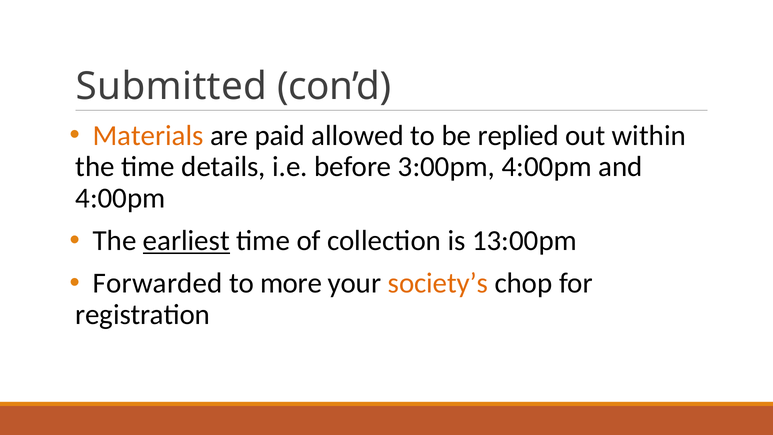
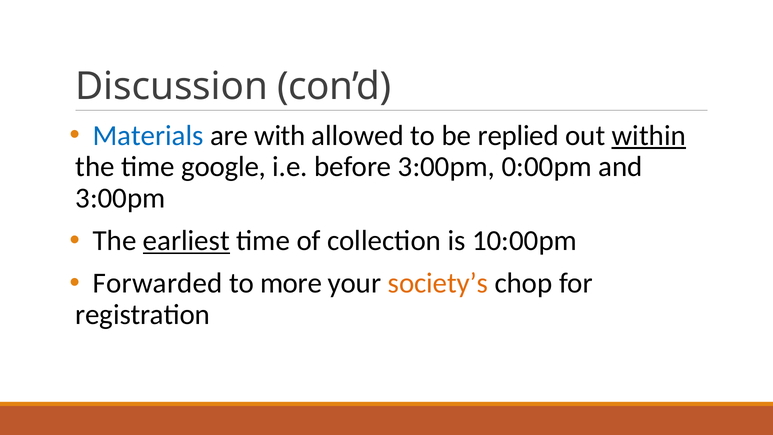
Submitted: Submitted -> Discussion (172, 87)
Materials colour: orange -> blue (148, 135)
paid: paid -> with (280, 135)
within underline: none -> present (649, 135)
details: details -> google (224, 167)
3:00pm 4:00pm: 4:00pm -> 0:00pm (547, 167)
4:00pm: 4:00pm -> 3:00pm (120, 198)
13:00pm: 13:00pm -> 10:00pm (524, 241)
